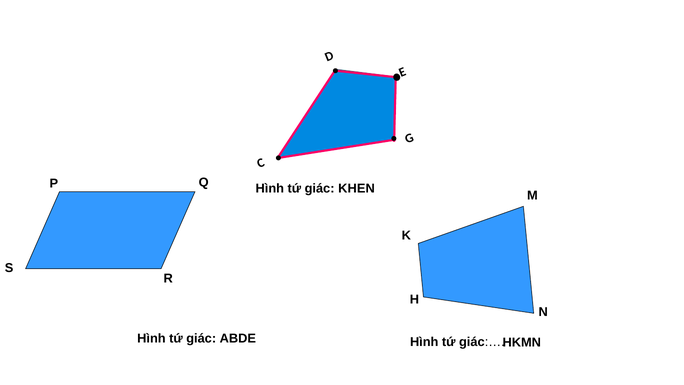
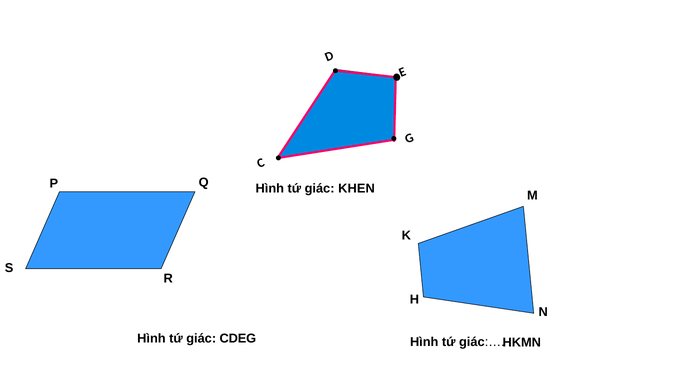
ABDE: ABDE -> CDEG (238, 338)
